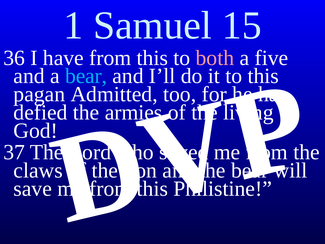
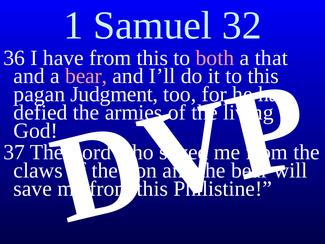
15: 15 -> 32 (242, 25)
five: five -> that (271, 58)
bear colour: light blue -> pink (86, 76)
Admitted: Admitted -> Judgment (114, 94)
